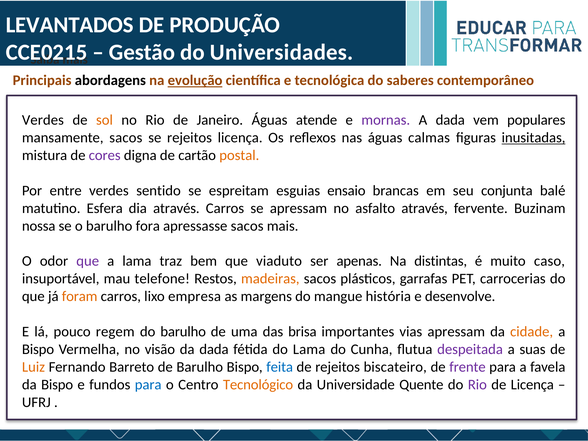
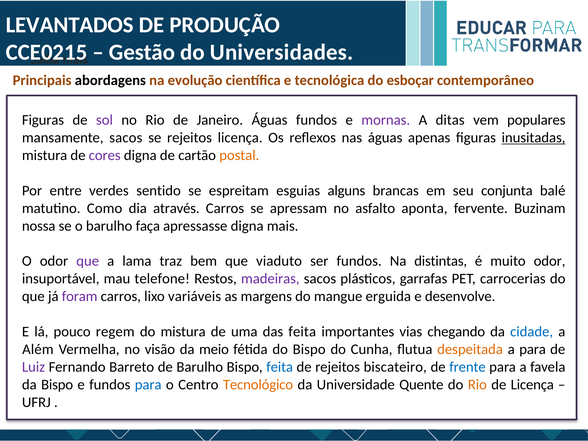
evolução underline: present -> none (195, 80)
saberes: saberes -> esboçar (410, 80)
Verdes: Verdes -> Figuras (43, 120)
sol colour: orange -> purple (104, 120)
Águas atende: atende -> fundos (317, 120)
A dada: dada -> ditas (450, 120)
calmas: calmas -> apenas (429, 138)
ensaio: ensaio -> alguns (346, 191)
Esfera: Esfera -> Como (105, 208)
asfalto através: através -> aponta (424, 208)
fora: fora -> faça (148, 226)
apressasse sacos: sacos -> digna (247, 226)
ser apenas: apenas -> fundos (359, 261)
muito caso: caso -> odor (550, 261)
madeiras colour: orange -> purple (270, 279)
foram colour: orange -> purple (80, 296)
empresa: empresa -> variáveis (195, 296)
história: história -> erguida (388, 296)
do barulho: barulho -> mistura (183, 332)
das brisa: brisa -> feita (302, 332)
vias apressam: apressam -> chegando (456, 332)
cidade colour: orange -> blue (532, 332)
Bispo: Bispo -> Além (38, 349)
da dada: dada -> meio (214, 349)
do Lama: Lama -> Bispo (309, 349)
despeitada colour: purple -> orange (470, 349)
a suas: suas -> para (533, 349)
Luiz colour: orange -> purple (33, 367)
frente colour: purple -> blue (467, 367)
Rio colour: purple -> orange (477, 385)
